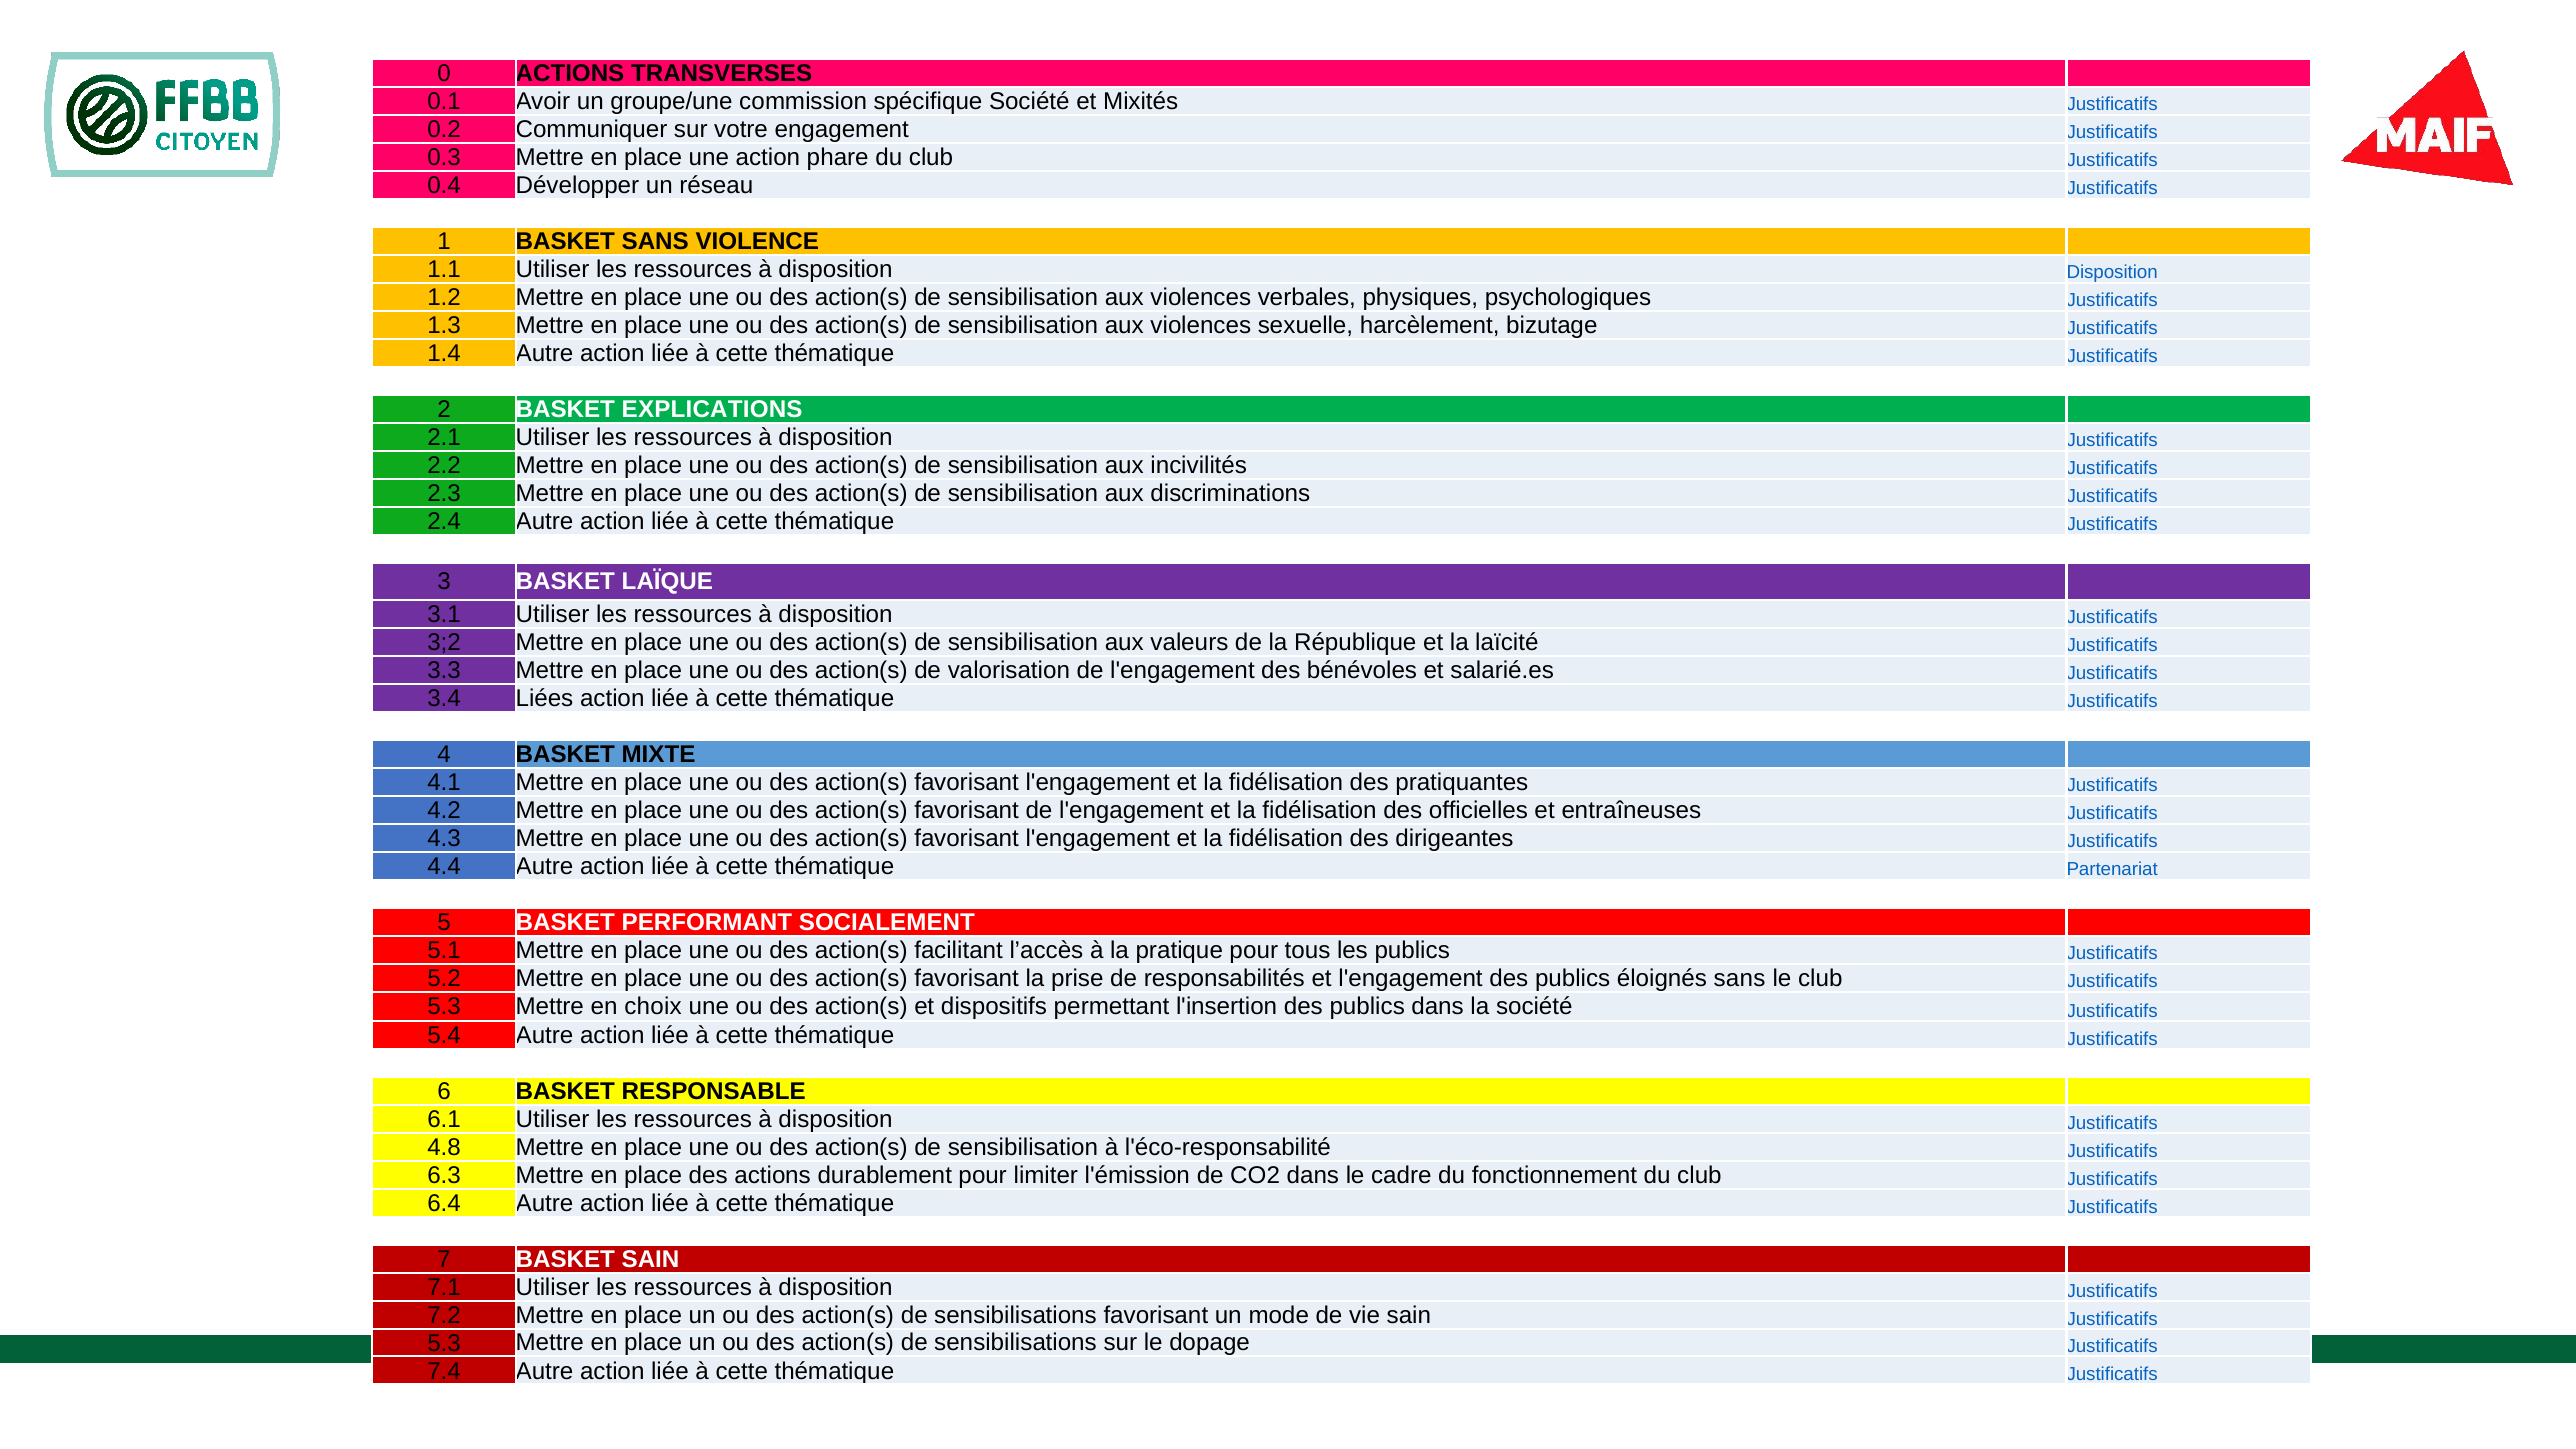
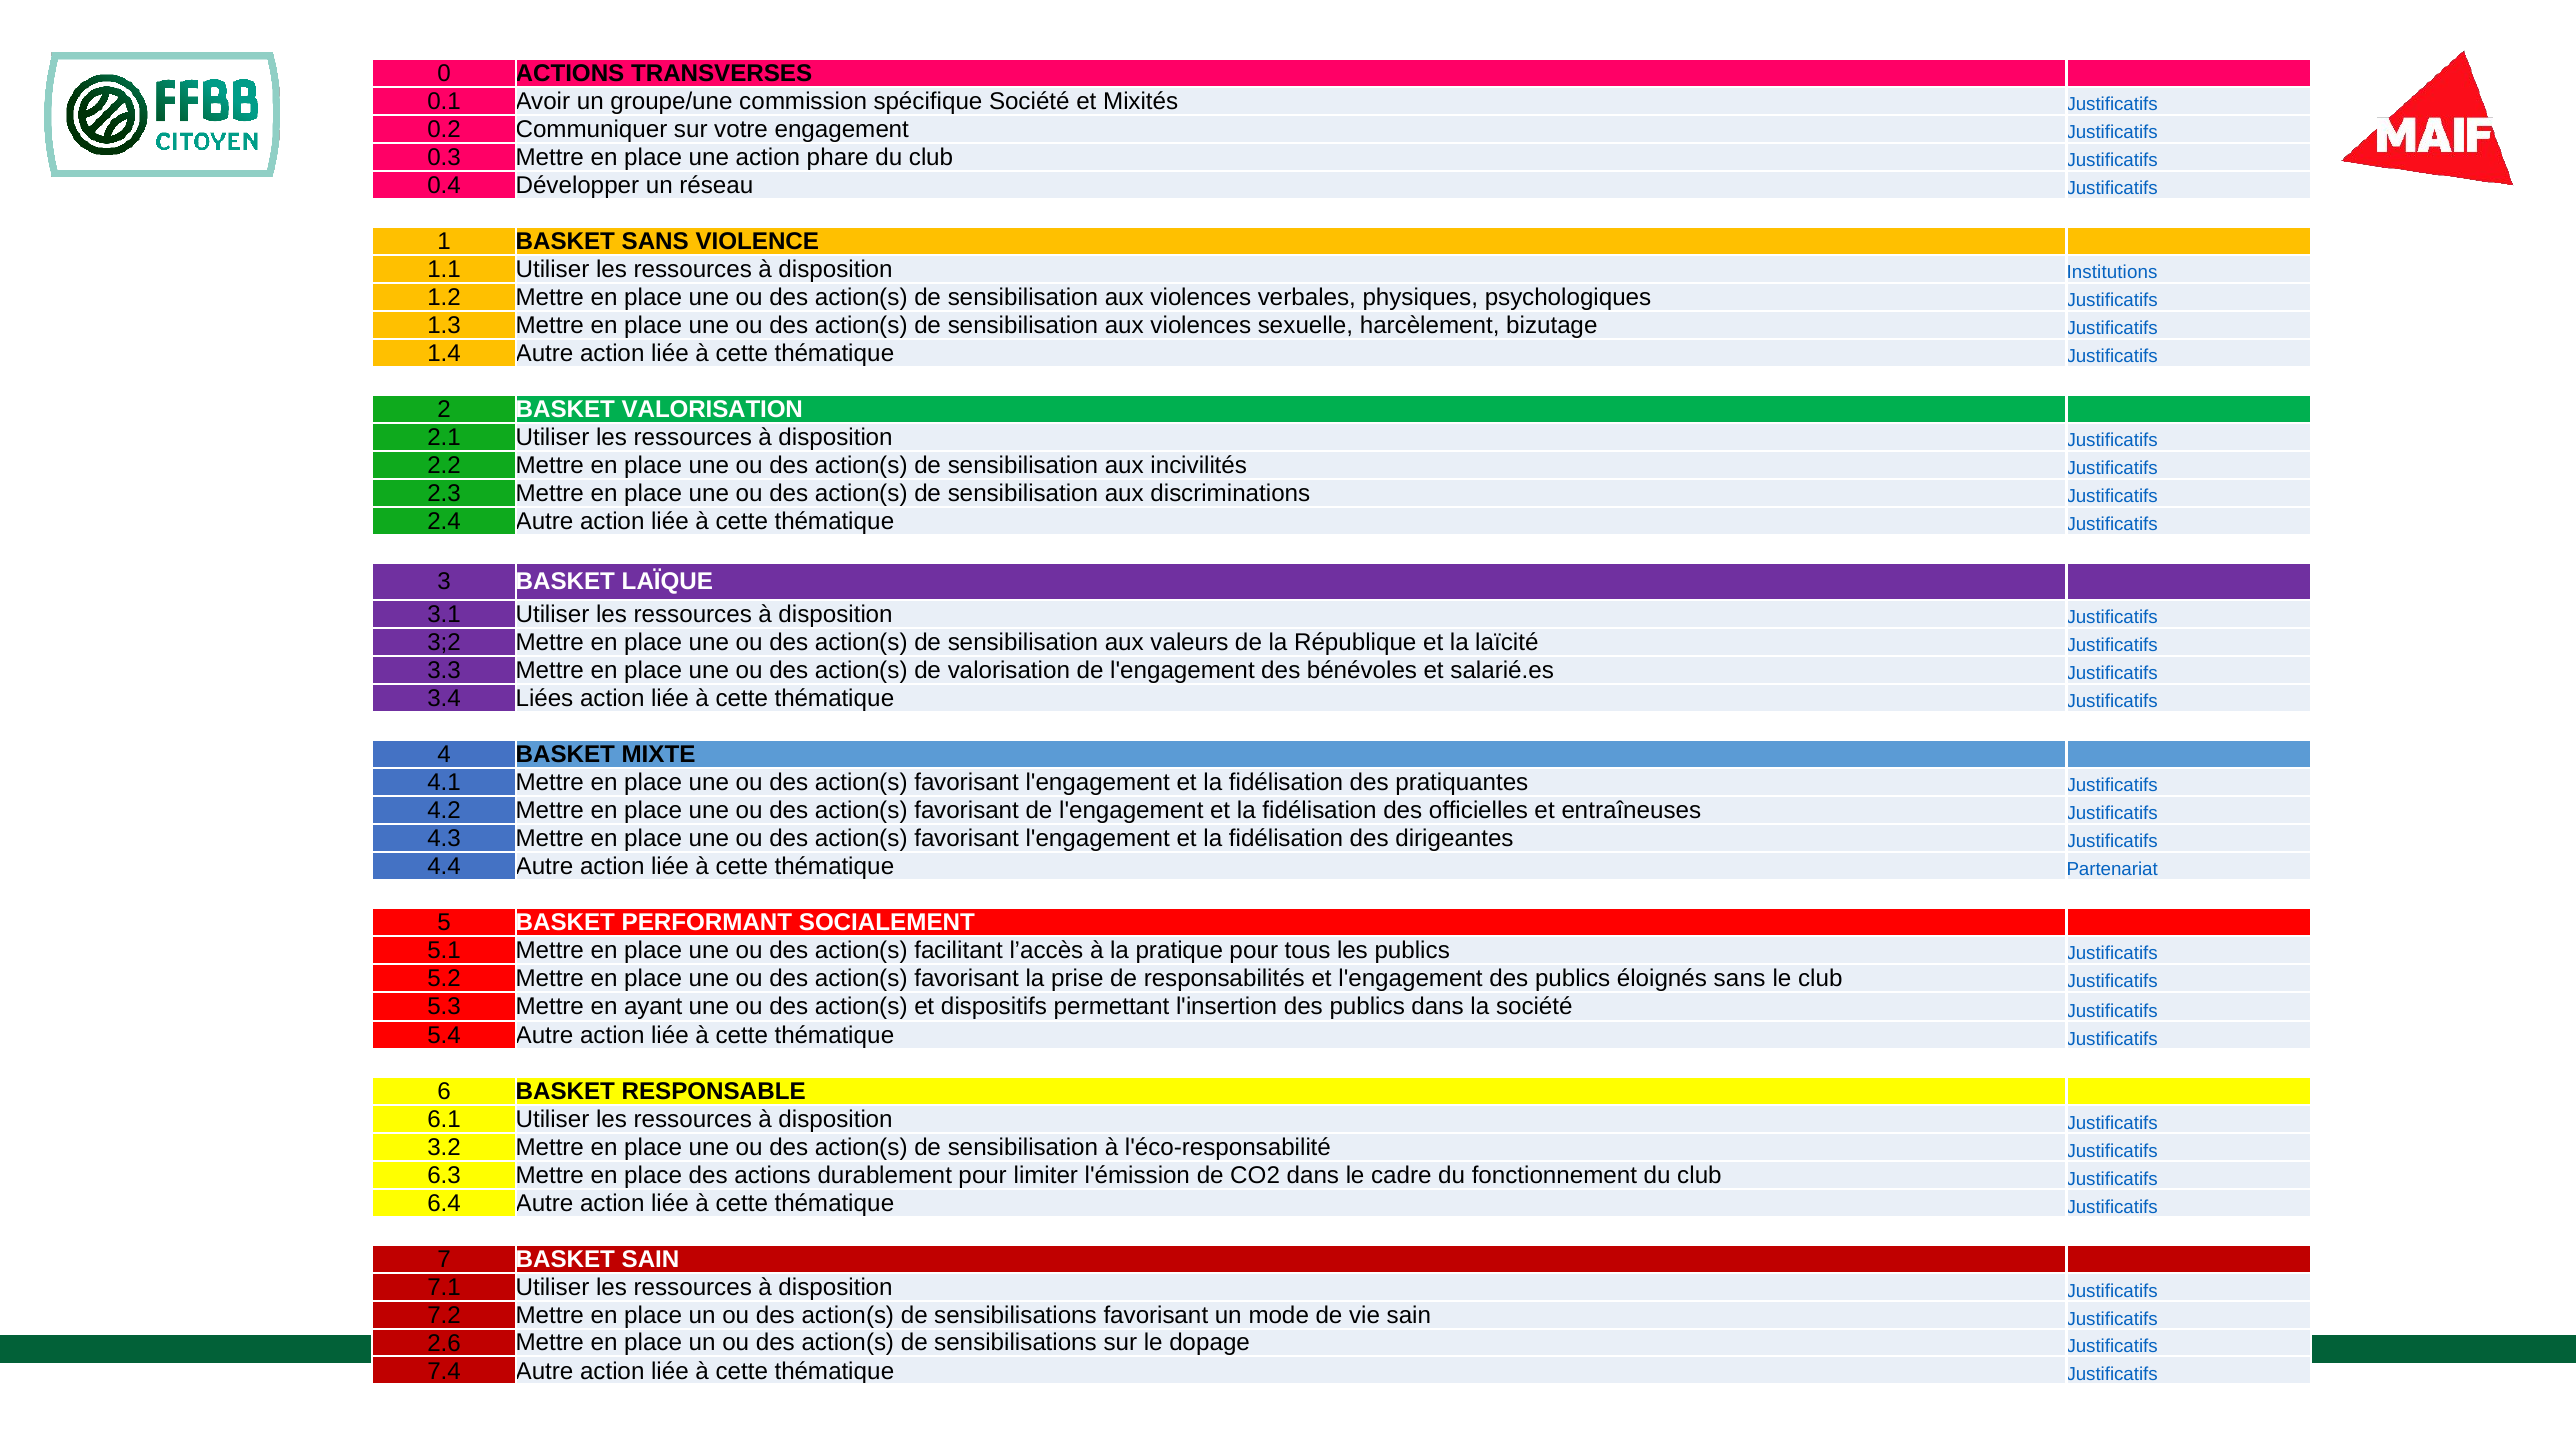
disposition Disposition: Disposition -> Institutions (2112, 273)
BASKET EXPLICATIONS: EXPLICATIONS -> VALORISATION (712, 409)
choix: choix -> ayant (653, 1007)
4.8: 4.8 -> 3.2 (444, 1147)
5.3: 5.3 -> 2.6 (444, 1343)
